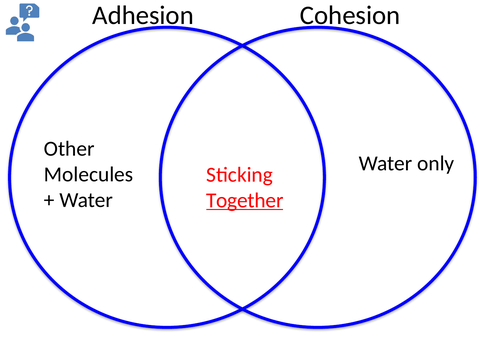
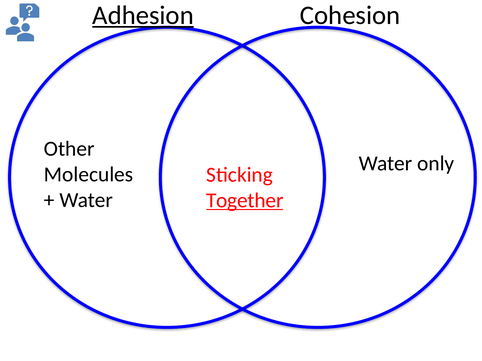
Adhesion underline: none -> present (143, 15)
